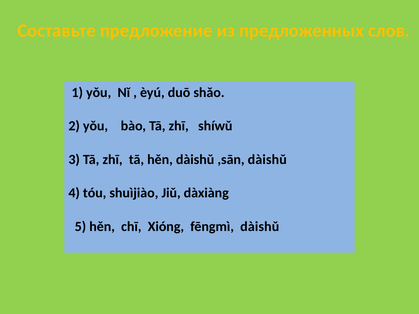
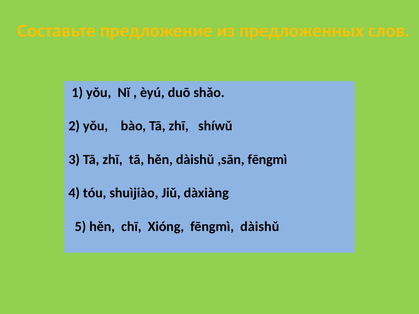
,sān dàishǔ: dàishǔ -> fēngmì (267, 160)
